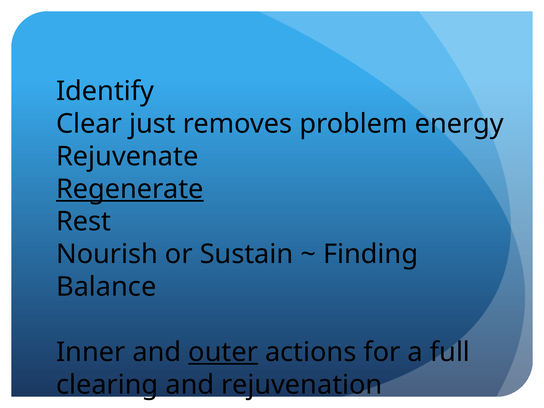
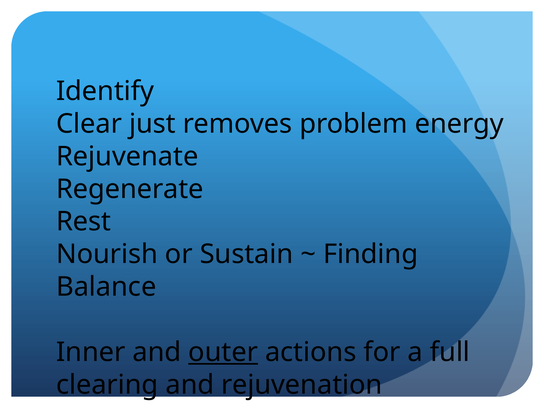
Regenerate underline: present -> none (130, 189)
